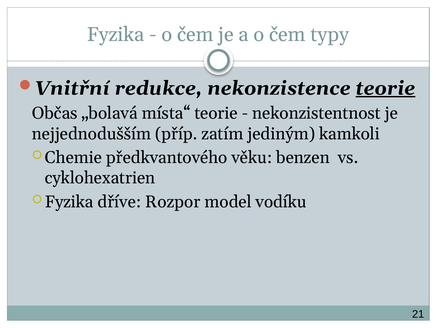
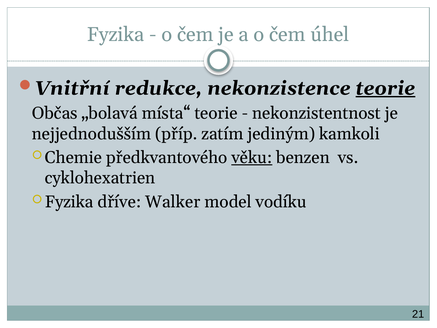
typy: typy -> úhel (330, 34)
věku underline: none -> present (252, 157)
Rozpor: Rozpor -> Walker (173, 202)
